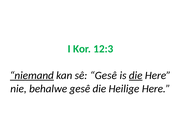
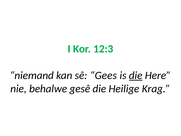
niemand underline: present -> none (32, 75)
sê Gesê: Gesê -> Gees (103, 75)
Heilige Here: Here -> Krag (156, 89)
